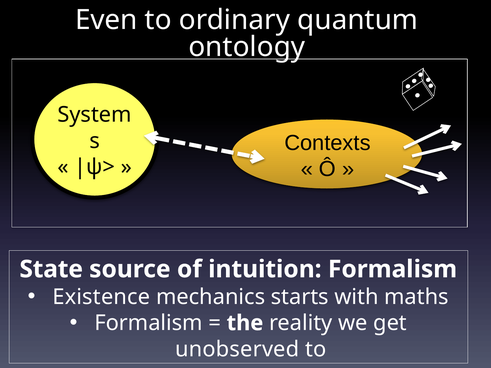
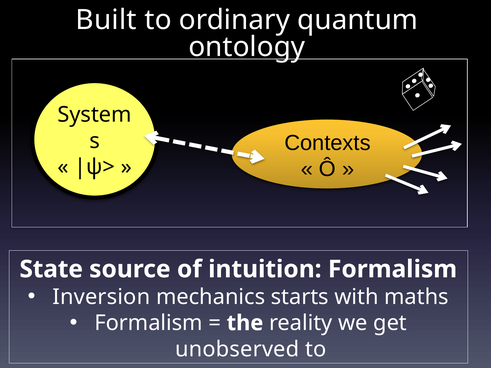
Even: Even -> Built (106, 20)
Existence: Existence -> Inversion (101, 297)
